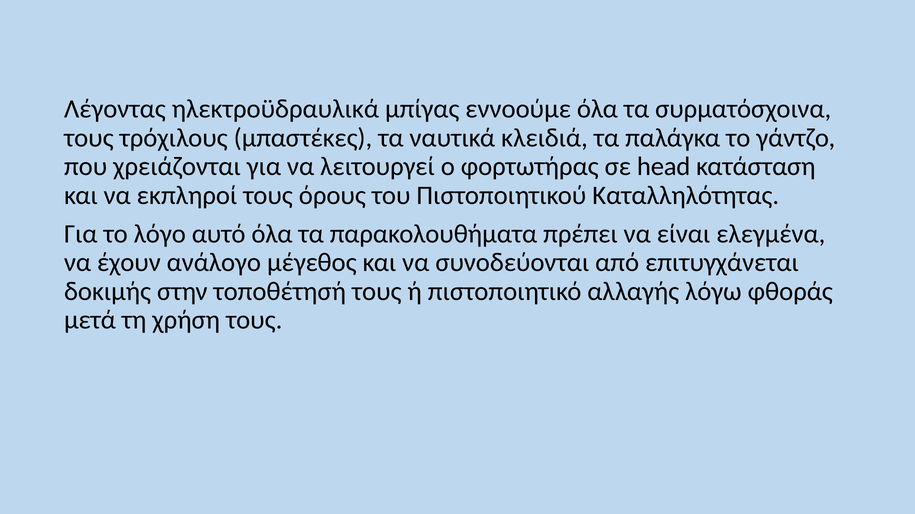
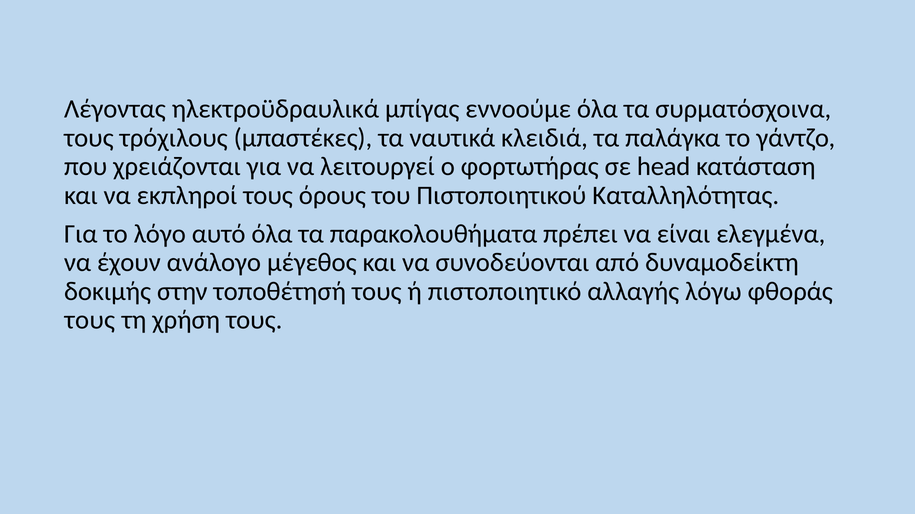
επιτυγχάνεται: επιτυγχάνεται -> δυναμοδείκτη (722, 263)
μετά: μετά -> τους (90, 321)
